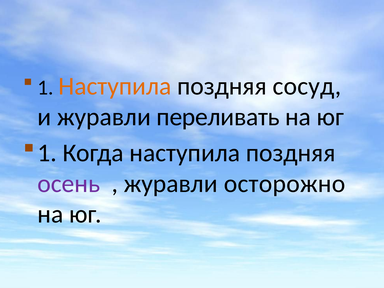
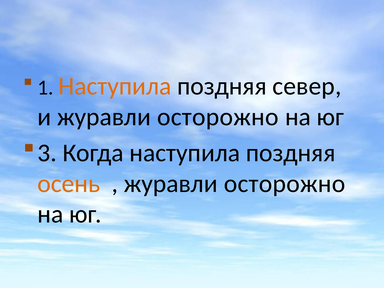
сосуд: сосуд -> север (307, 86)
и журавли переливать: переливать -> осторожно (218, 117)
1: 1 -> 3 (47, 153)
осень colour: purple -> orange (69, 184)
